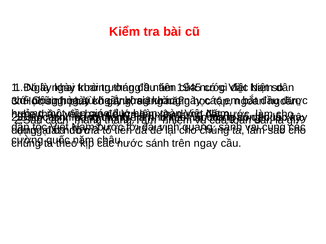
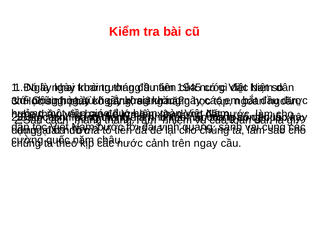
nước sánh: sánh -> cảnh (157, 144)
